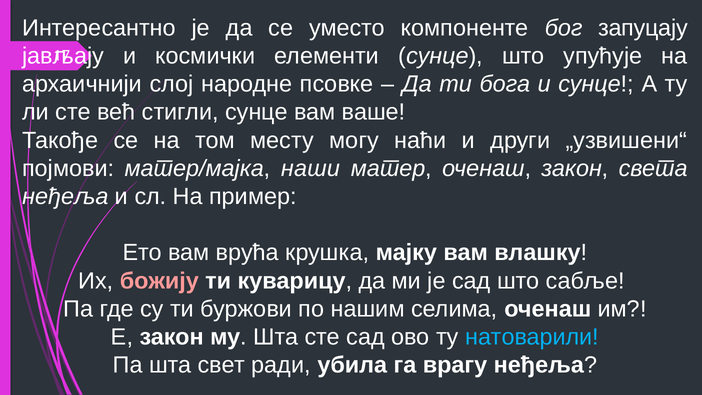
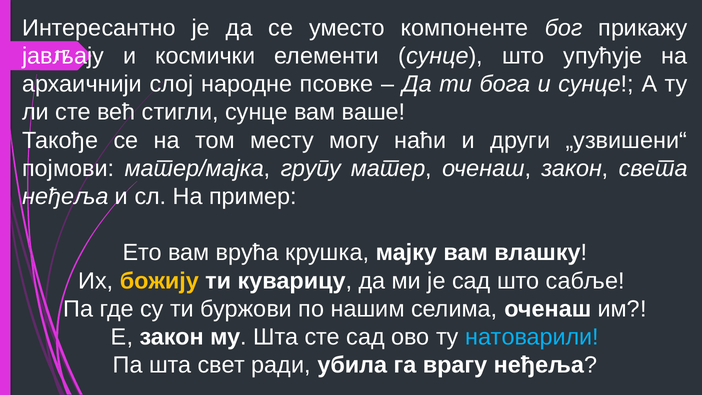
запуцају: запуцају -> прикажу (643, 28)
наши: наши -> групу (311, 168)
божију colour: pink -> yellow (159, 281)
